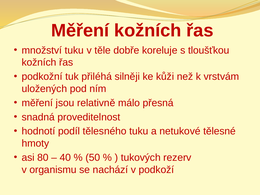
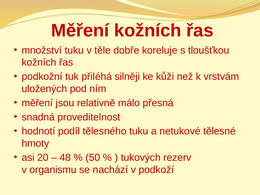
80: 80 -> 20 (43, 158)
40: 40 -> 48 (65, 158)
